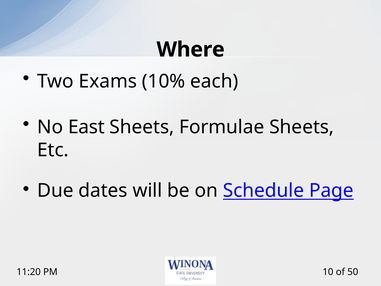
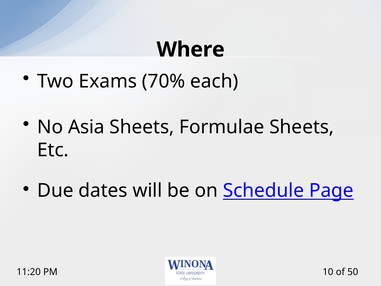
10%: 10% -> 70% (164, 81)
East: East -> Asia (86, 127)
